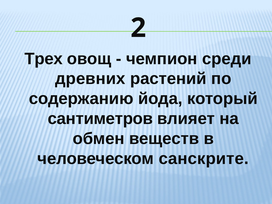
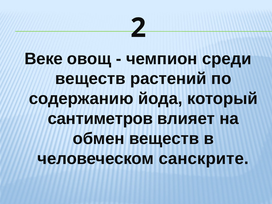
Трех: Трех -> Веке (44, 59)
древних: древних -> веществ (90, 79)
